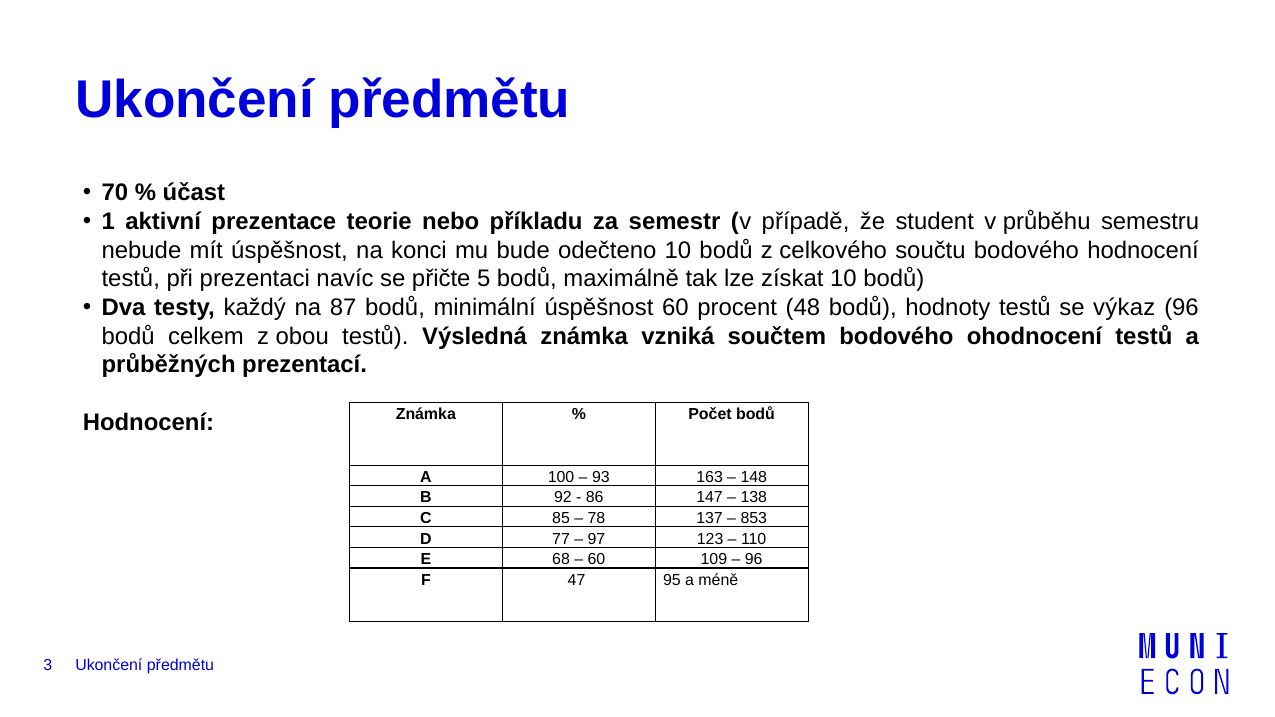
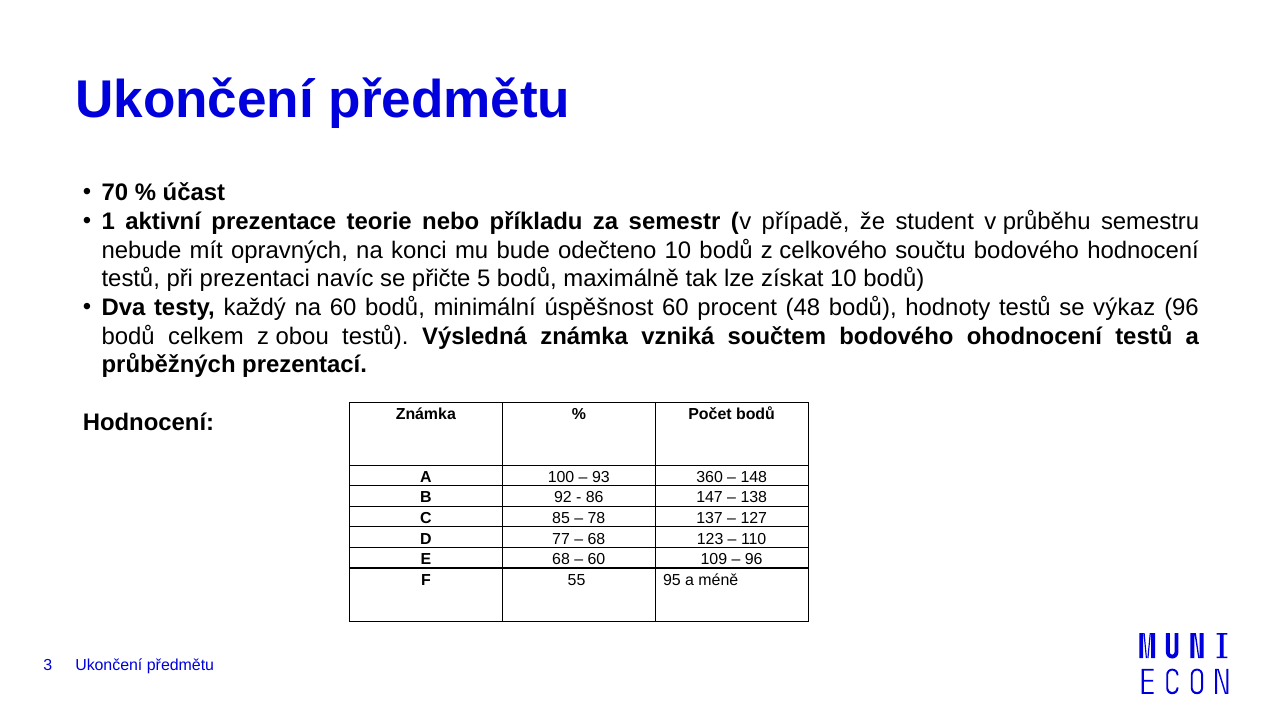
mít úspěšnost: úspěšnost -> opravných (289, 250)
na 87: 87 -> 60 (343, 308)
163: 163 -> 360 (710, 477)
853: 853 -> 127 (754, 518)
97: 97 -> 68 (596, 539)
47: 47 -> 55 (577, 580)
